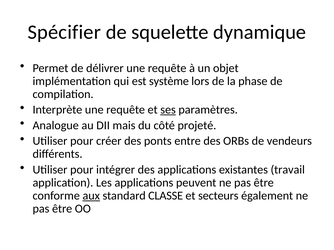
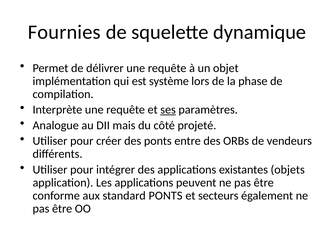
Spécifier: Spécifier -> Fournies (64, 32)
travail: travail -> objets (288, 170)
aux underline: present -> none (91, 196)
standard CLASSE: CLASSE -> PONTS (166, 196)
